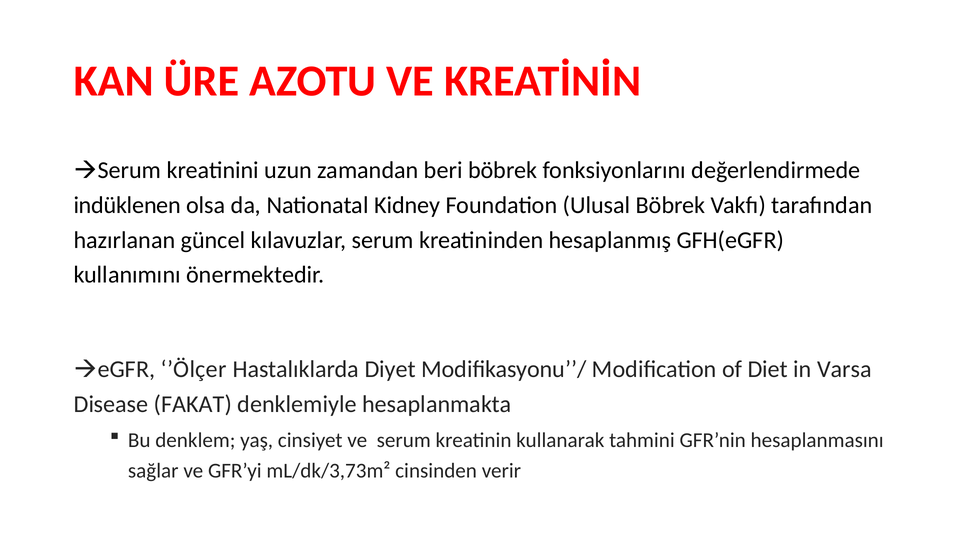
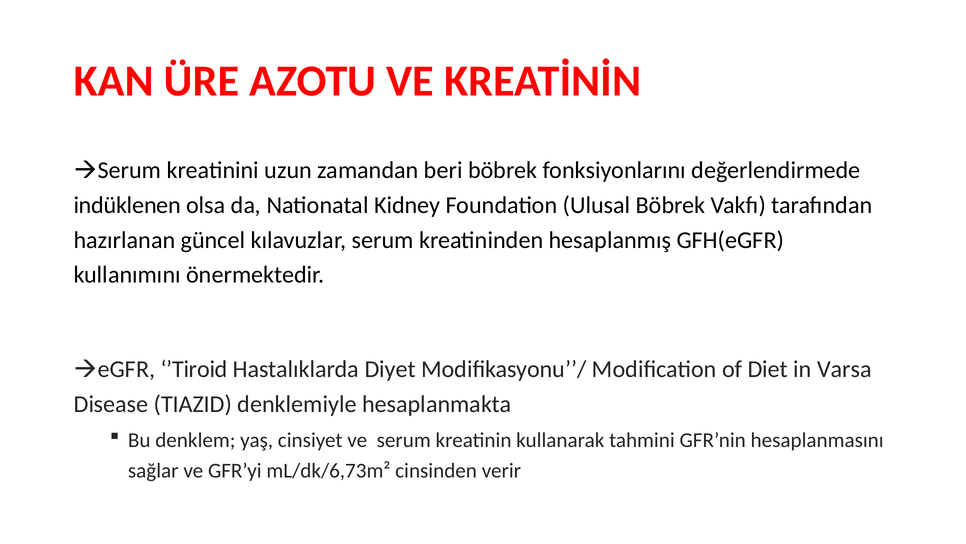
’Ölçer: ’Ölçer -> ’Tiroid (194, 369)
FAKAT: FAKAT -> TIAZID (193, 404)
mL/dk/3,73m²: mL/dk/3,73m² -> mL/dk/6,73m² (328, 470)
